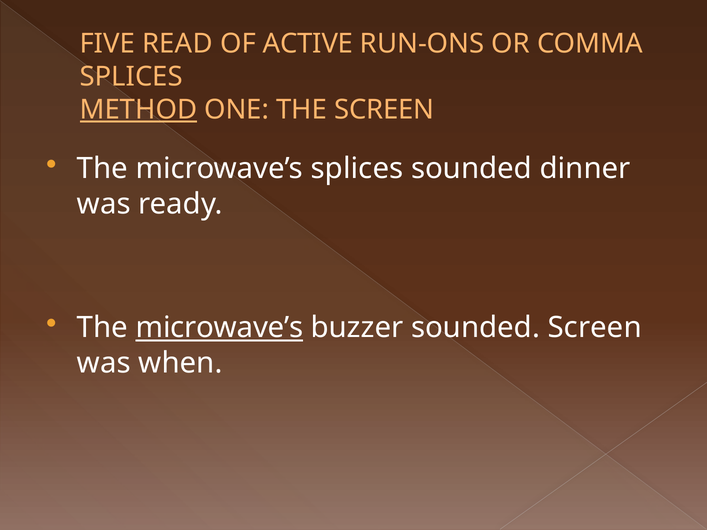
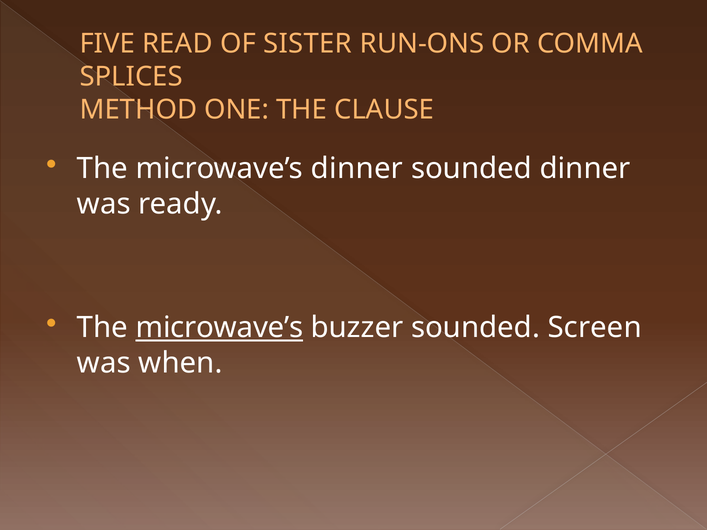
ACTIVE: ACTIVE -> SISTER (308, 44)
METHOD underline: present -> none (138, 110)
THE SCREEN: SCREEN -> CLAUSE (384, 110)
microwave’s splices: splices -> dinner (357, 169)
